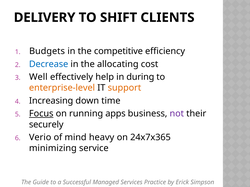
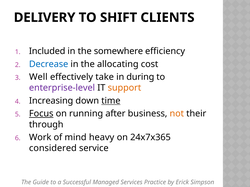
Budgets: Budgets -> Included (47, 51)
competitive: competitive -> somewhere (118, 51)
help: help -> take (105, 77)
enterprise-level colour: orange -> purple (62, 88)
time underline: none -> present (111, 101)
apps: apps -> after (115, 114)
not colour: purple -> orange (177, 114)
securely: securely -> through (46, 125)
Verio: Verio -> Work (40, 138)
minimizing: minimizing -> considered (53, 149)
